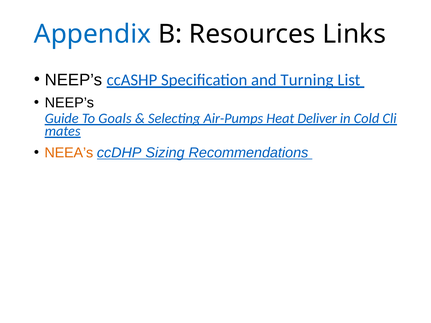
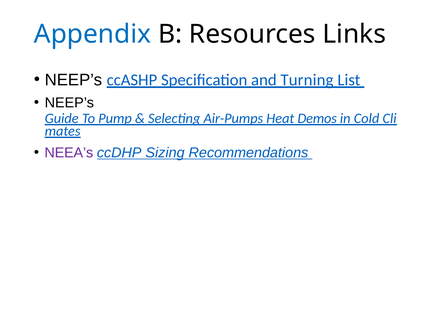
Goals: Goals -> Pump (115, 119)
Deliver: Deliver -> Demos (317, 119)
NEEA’s colour: orange -> purple (69, 153)
